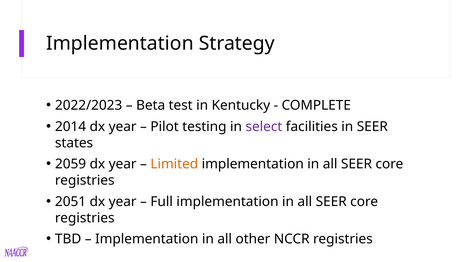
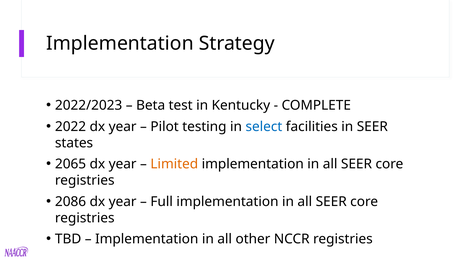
2014: 2014 -> 2022 (71, 127)
select colour: purple -> blue (264, 127)
2059: 2059 -> 2065 (71, 165)
2051: 2051 -> 2086 (71, 202)
